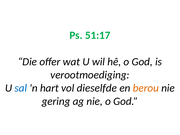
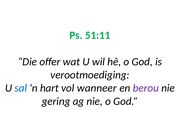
51:17: 51:17 -> 51:11 (98, 35)
dieselfde: dieselfde -> wanneer (97, 88)
berou colour: orange -> purple (146, 88)
